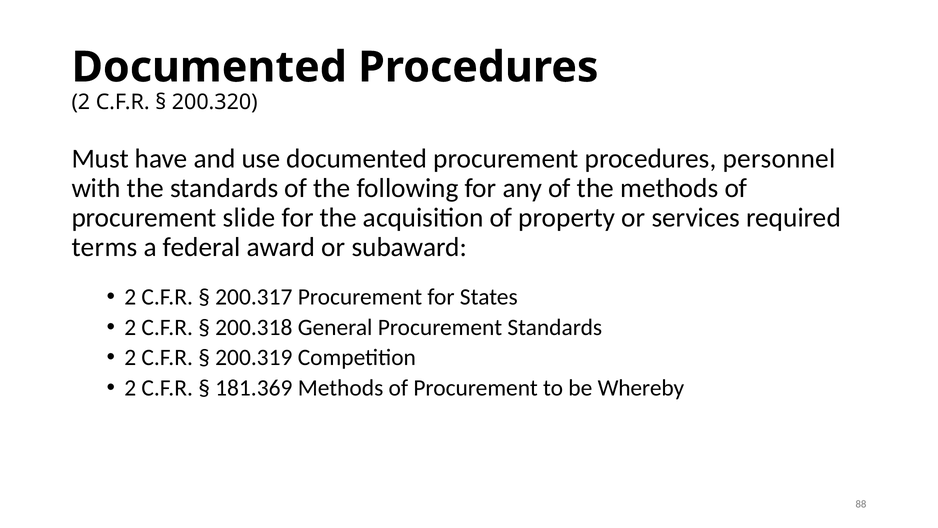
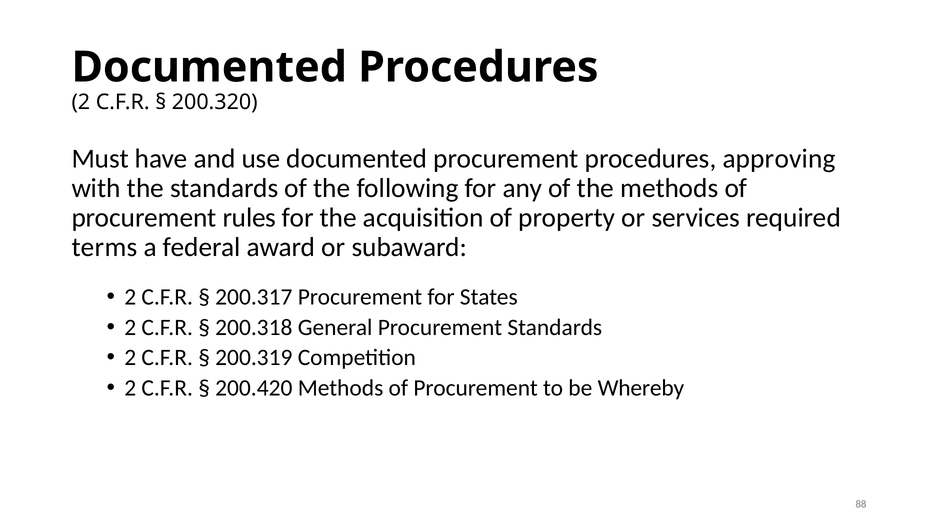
personnel: personnel -> approving (779, 159)
slide: slide -> rules (249, 218)
181.369: 181.369 -> 200.420 (254, 388)
